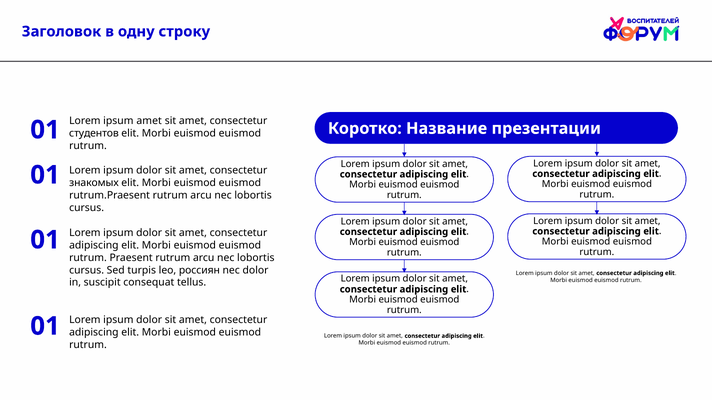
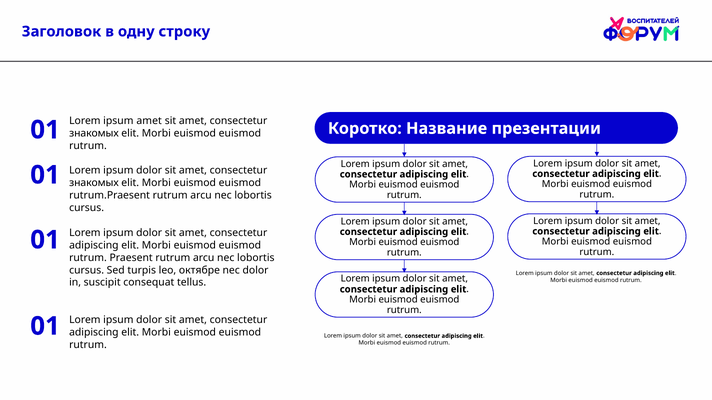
студентов: студентов -> знакомых (94, 133)
россиян: россиян -> октябре (199, 270)
